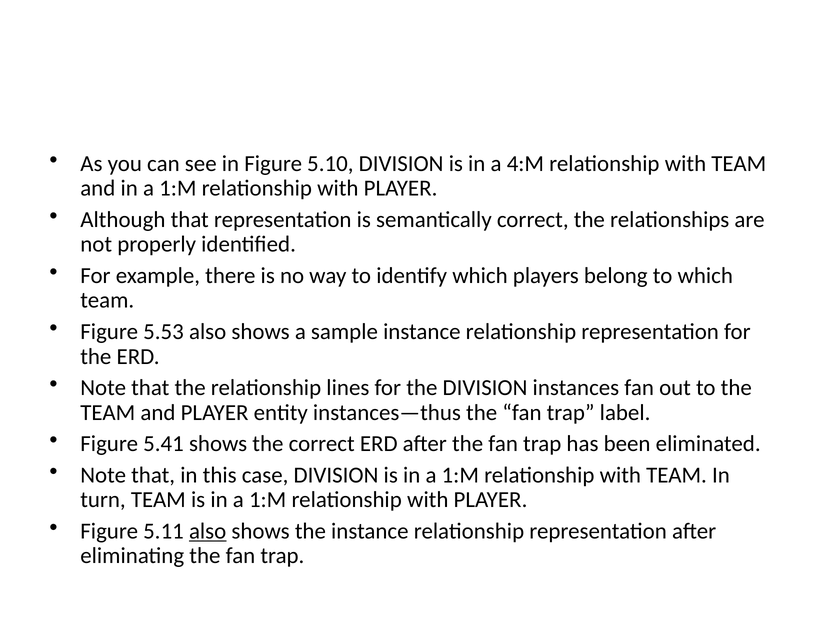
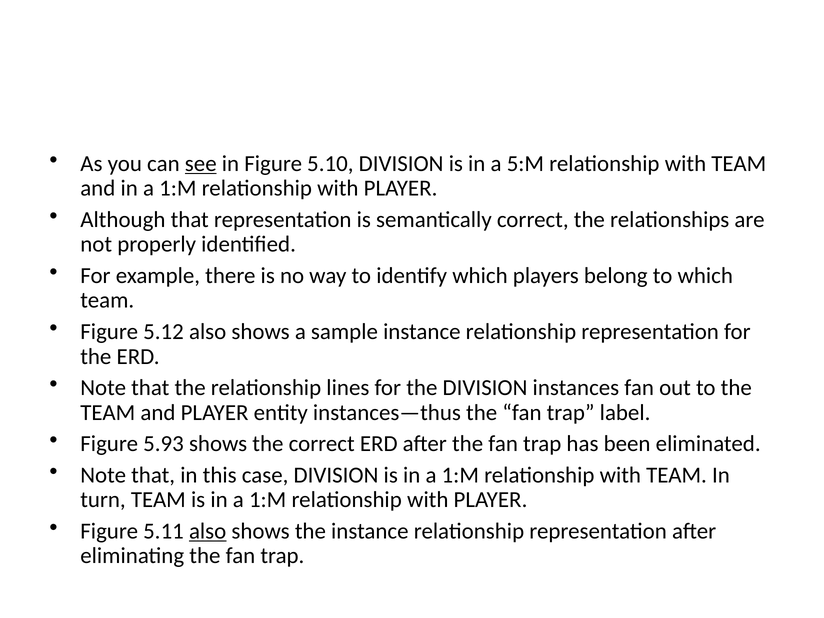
see underline: none -> present (201, 164)
4:M: 4:M -> 5:M (525, 164)
5.53: 5.53 -> 5.12 (163, 332)
5.41: 5.41 -> 5.93 (163, 444)
